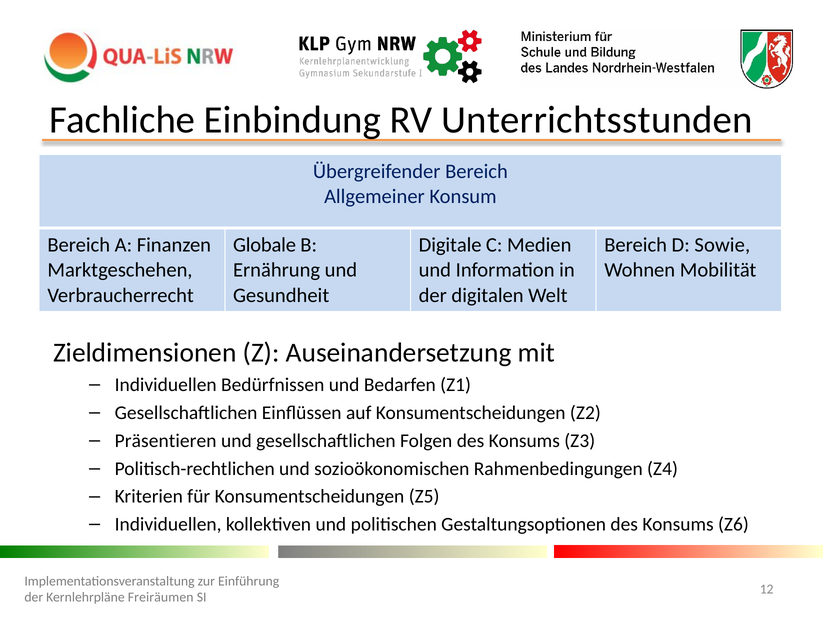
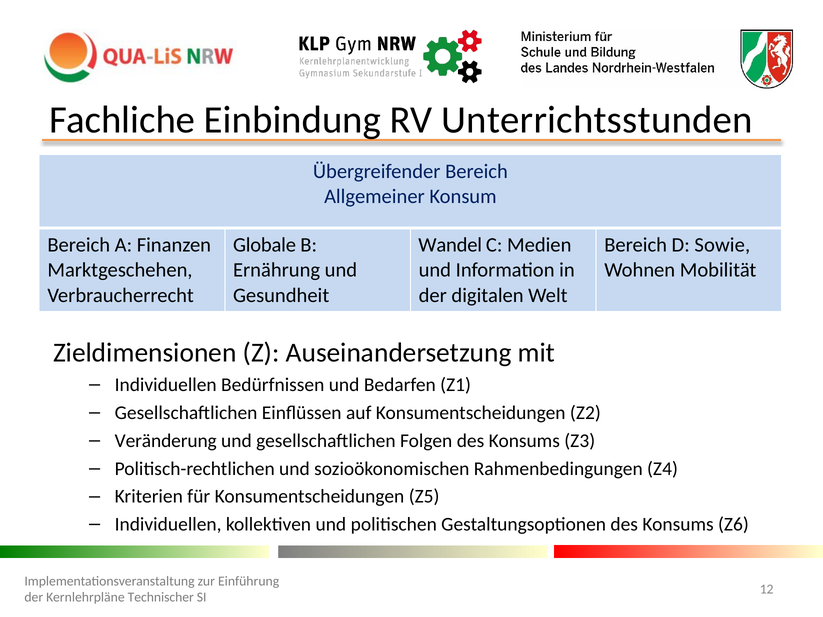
Digitale: Digitale -> Wandel (450, 245)
Präsentieren: Präsentieren -> Veränderung (166, 441)
Freiräumen: Freiräumen -> Technischer (161, 598)
